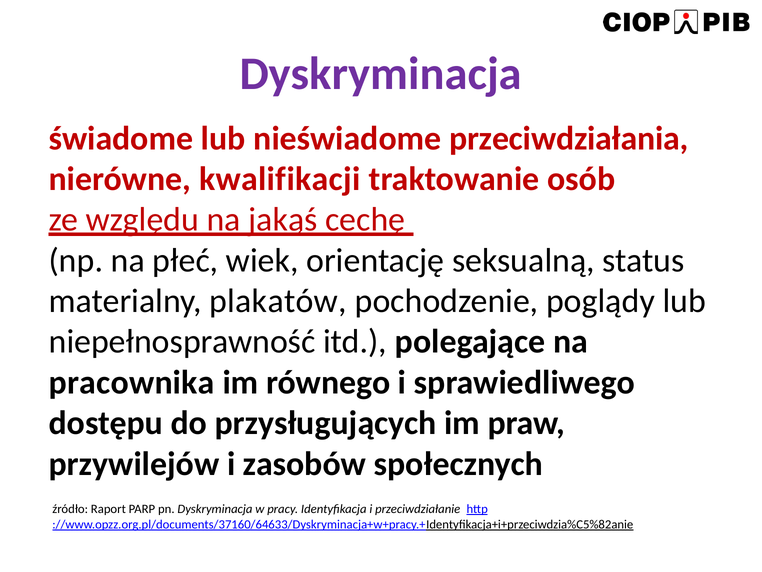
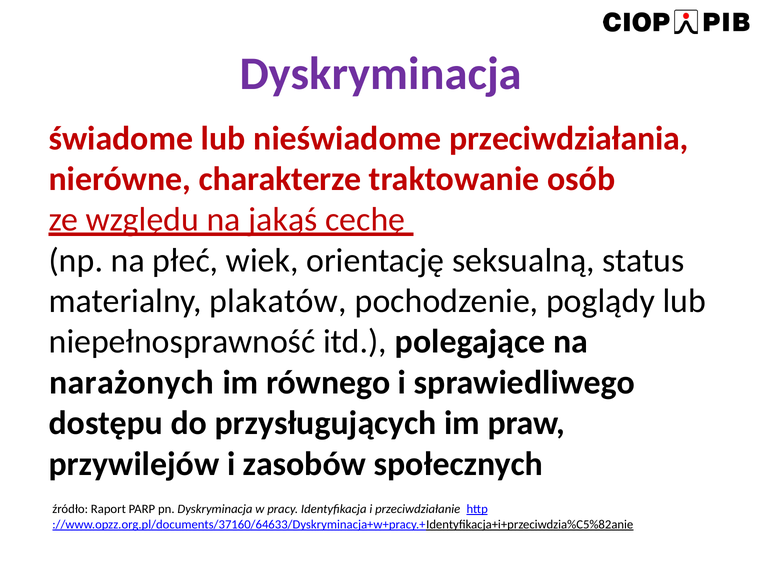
kwalifikacji: kwalifikacji -> charakterze (280, 179)
pracownika: pracownika -> narażonych (132, 382)
